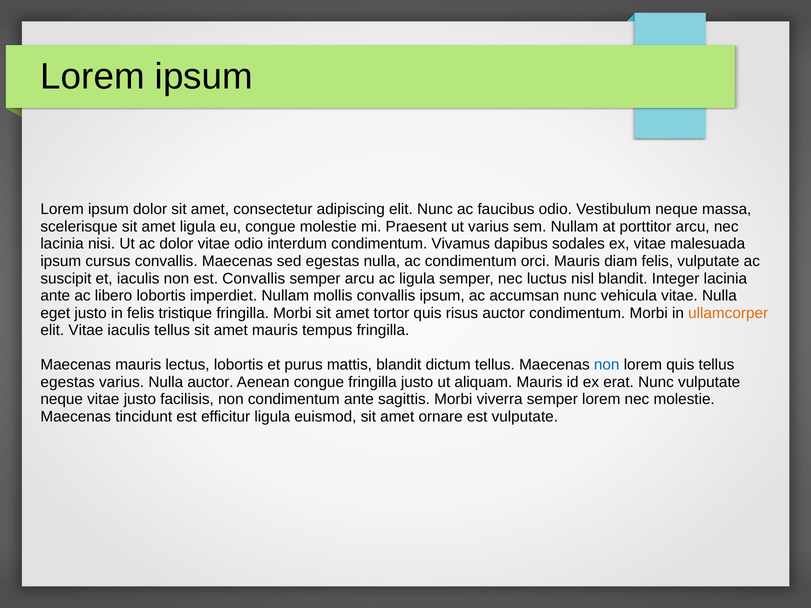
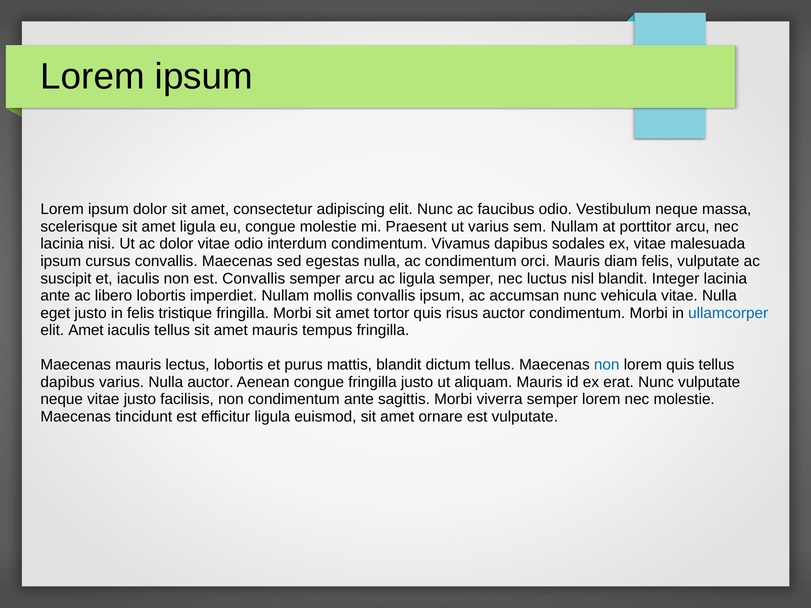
ullamcorper colour: orange -> blue (728, 313)
elit Vitae: Vitae -> Amet (86, 330)
egestas: egestas -> dapibus (68, 382)
